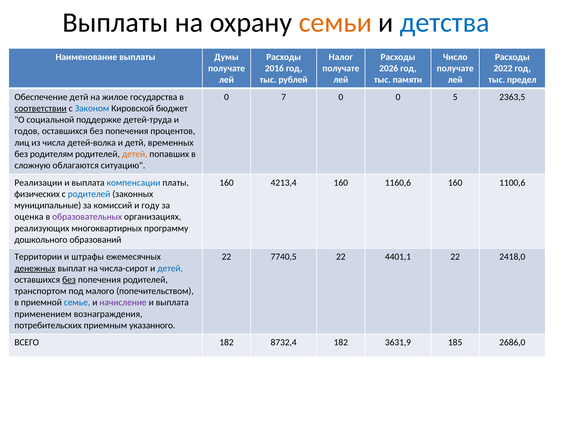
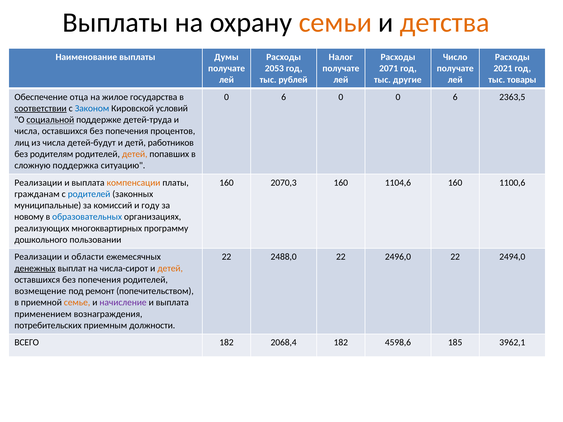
детства colour: blue -> orange (445, 23)
2016: 2016 -> 2053 (274, 68)
2026: 2026 -> 2071 (389, 68)
2022: 2022 -> 2021 (503, 68)
памяти: памяти -> другие (407, 80)
предел: предел -> товары (522, 80)
Обеспечение детй: детй -> отца (79, 97)
7: 7 -> 6 (284, 97)
0 0 5: 5 -> 6 (455, 97)
бюджет: бюджет -> условий (172, 108)
социальной underline: none -> present (50, 120)
годов: годов -> числа (27, 131)
детей-волка: детей-волка -> детей-будут (92, 143)
временных: временных -> работников (171, 143)
облагаются: облагаются -> поддержка (76, 166)
компенсации colour: blue -> orange (134, 183)
4213,4: 4213,4 -> 2070,3 (284, 183)
1160,6: 1160,6 -> 1104,6 (398, 183)
физических: физических -> гражданам (37, 194)
оценка: оценка -> новому (29, 217)
образовательных colour: purple -> blue (87, 217)
образований: образований -> пользовании (95, 240)
Территории: Территории -> Реализации (38, 257)
штрафы: штрафы -> области (88, 257)
7740,5: 7740,5 -> 2488,0 (284, 257)
4401,1: 4401,1 -> 2496,0 (398, 257)
2418,0: 2418,0 -> 2494,0 (512, 257)
детей colour: blue -> orange (170, 268)
без underline: present -> none (69, 280)
транспортом: транспортом -> возмещение (40, 291)
малого: малого -> ремонт (100, 291)
семье colour: blue -> orange (77, 303)
указанного: указанного -> должности (152, 326)
8732,4: 8732,4 -> 2068,4 (284, 343)
3631,9: 3631,9 -> 4598,6 (398, 343)
2686,0: 2686,0 -> 3962,1 (512, 343)
